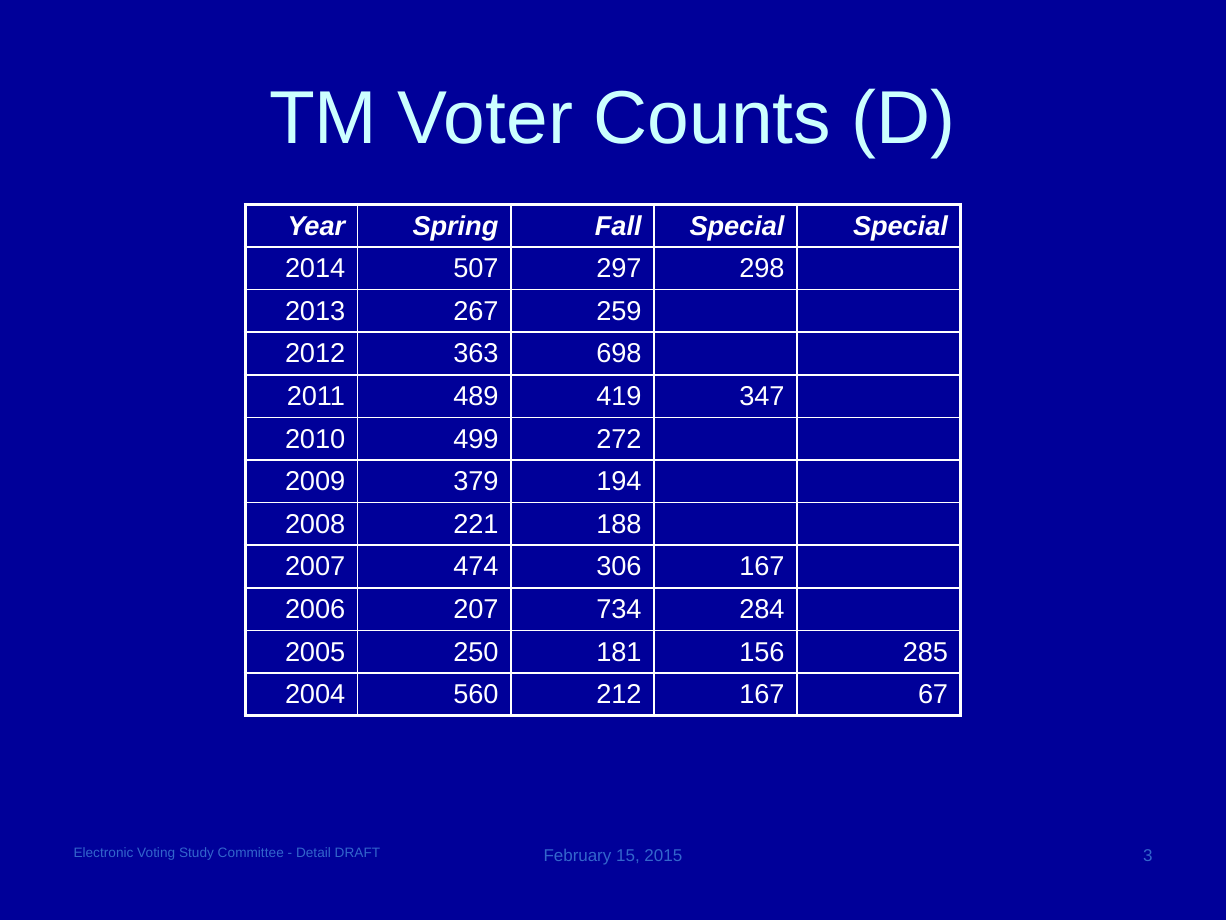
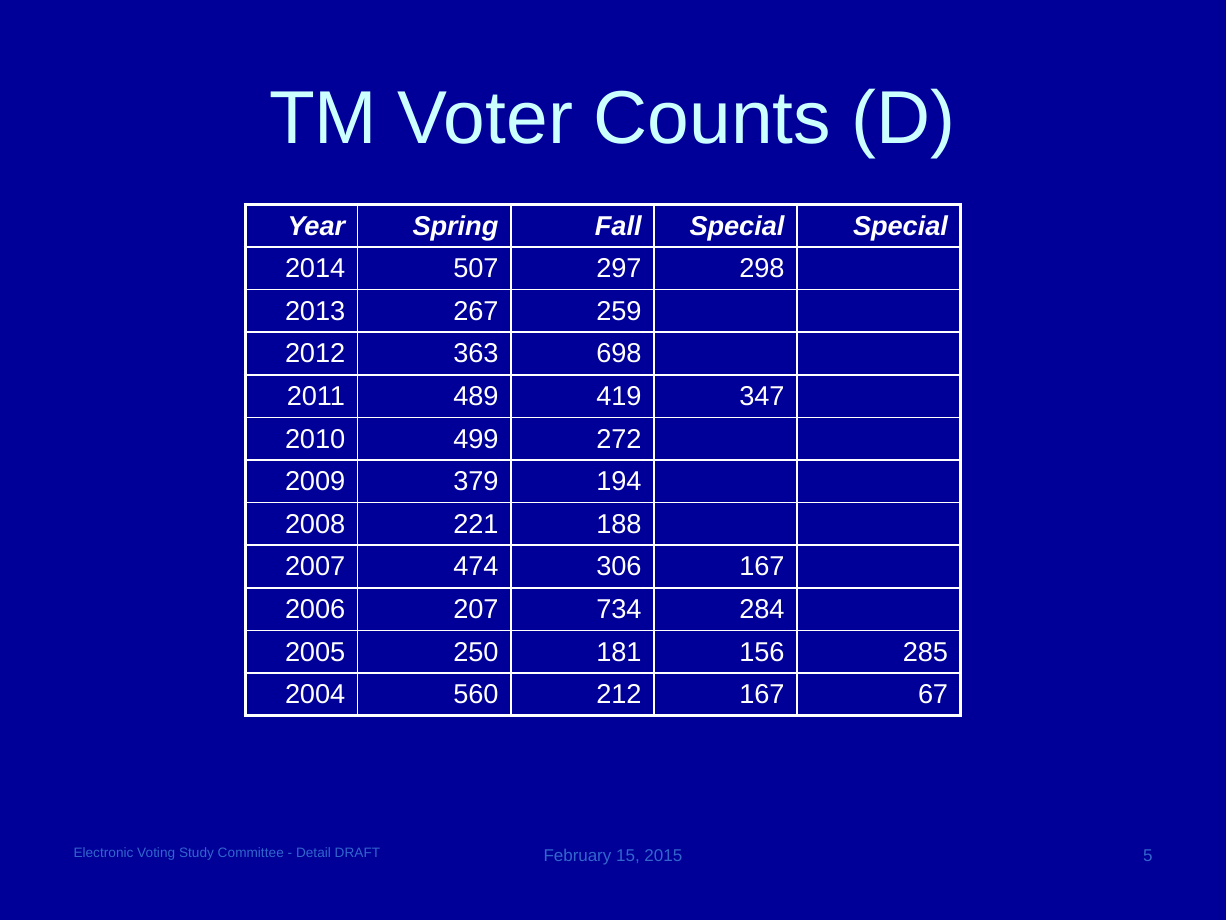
3: 3 -> 5 (1148, 855)
